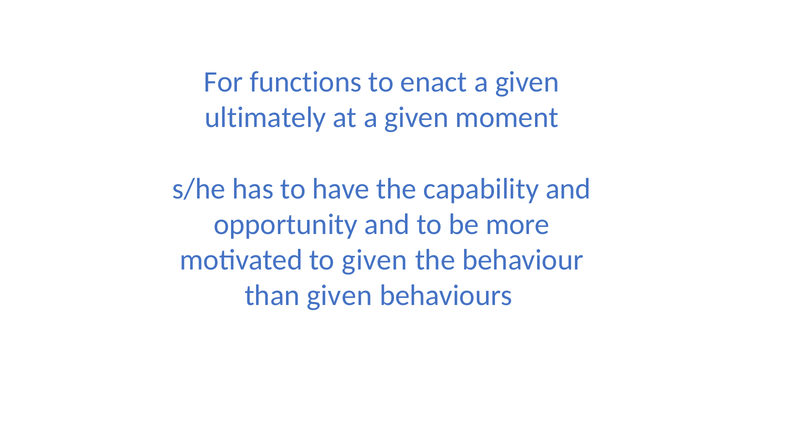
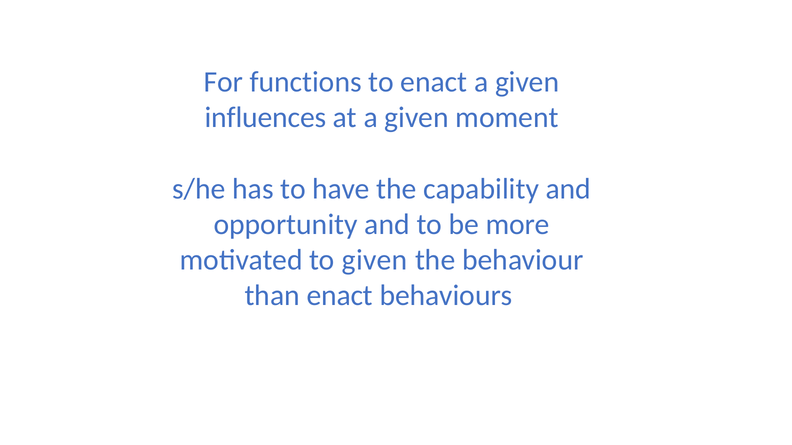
ultimately: ultimately -> influences (266, 118)
than given: given -> enact (340, 296)
